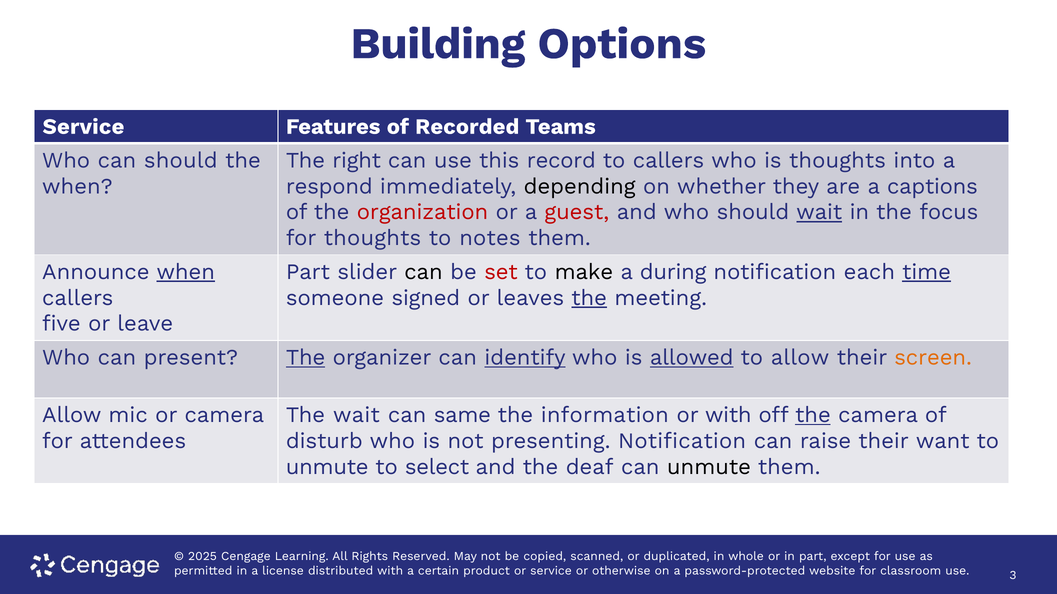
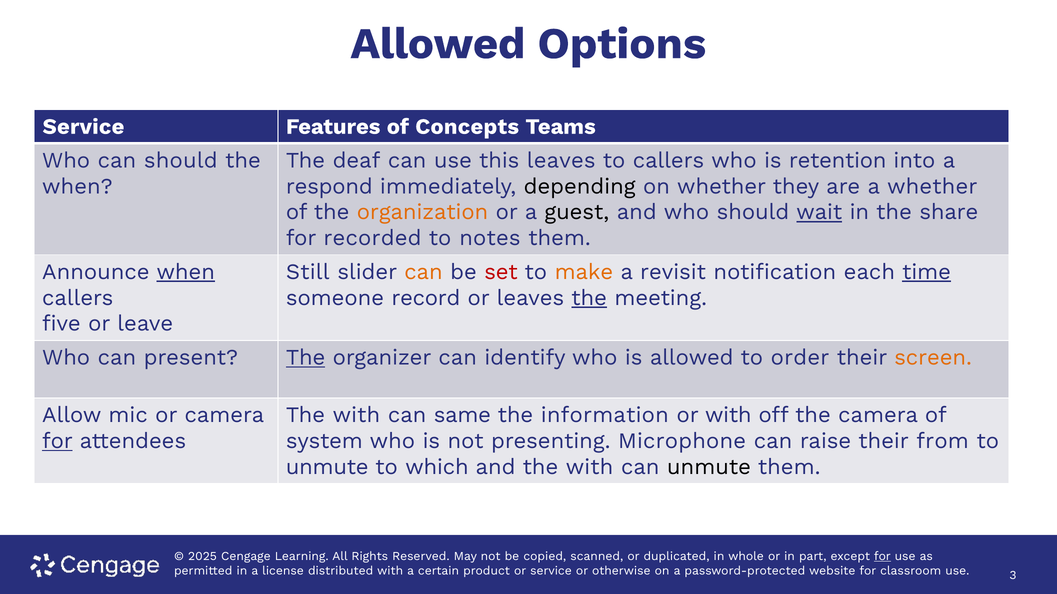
Building: Building -> Allowed (438, 44)
Recorded: Recorded -> Concepts (467, 127)
right: right -> deaf (357, 161)
this record: record -> leaves (561, 161)
is thoughts: thoughts -> retention (838, 161)
a captions: captions -> whether (932, 186)
organization colour: red -> orange (423, 212)
guest colour: red -> black (577, 212)
focus: focus -> share (949, 212)
for thoughts: thoughts -> recorded (372, 238)
Part: Part -> Still (308, 272)
can colour: black -> orange (423, 272)
make colour: black -> orange (584, 272)
during: during -> revisit (673, 272)
signed: signed -> record (426, 298)
identify underline: present -> none (525, 358)
allowed underline: present -> none (692, 358)
to allow: allow -> order (800, 358)
wait: wait -> with (356, 415)
the underline: present -> none (813, 415)
for underline: none -> present (57, 441)
disturb: disturb -> system (324, 441)
presenting Notification: Notification -> Microphone (682, 441)
want: want -> from (943, 441)
select: select -> which (437, 467)
and the deaf: deaf -> with (590, 467)
for underline: none -> present (882, 557)
